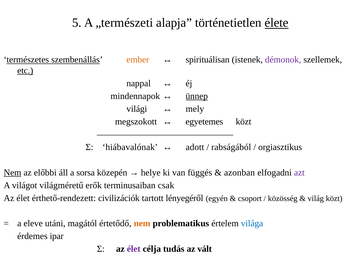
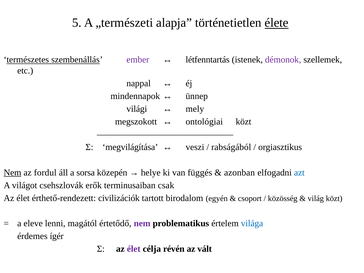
ember colour: orange -> purple (138, 60)
spirituálisan: spirituálisan -> létfenntartás (208, 60)
etc underline: present -> none (25, 71)
ünnep underline: present -> none (197, 96)
egyetemes: egyetemes -> ontológiai (204, 122)
hiábavalónak: hiábavalónak -> megvilágítása (130, 147)
adott: adott -> veszi (195, 147)
előbbi: előbbi -> fordul (45, 173)
azt colour: purple -> blue (299, 173)
világméretű: világméretű -> csehszlovák (61, 185)
lényegéről: lényegéről -> birodalom (184, 198)
utáni: utáni -> lenni (55, 223)
nem colour: orange -> purple (142, 223)
ipar: ipar -> ígér (57, 236)
tudás: tudás -> révén (174, 249)
